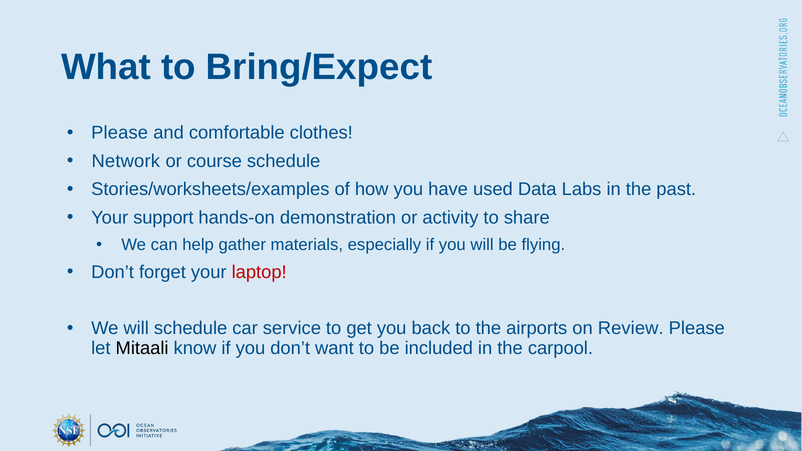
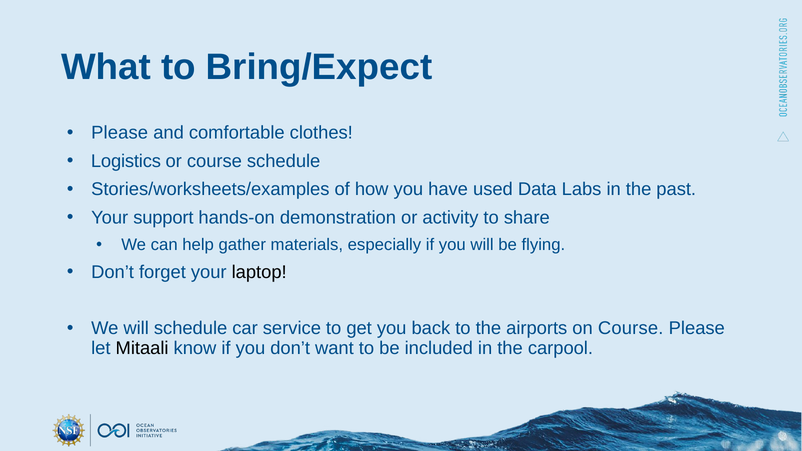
Network: Network -> Logistics (126, 161)
laptop colour: red -> black (259, 272)
on Review: Review -> Course (631, 328)
